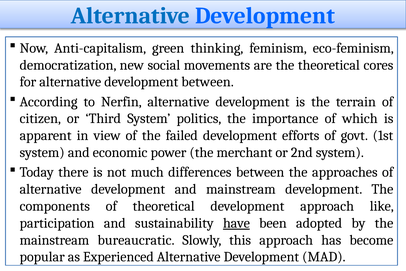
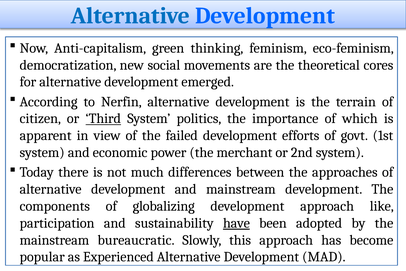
development between: between -> emerged (208, 82)
Third underline: none -> present (103, 119)
of theoretical: theoretical -> globalizing (164, 206)
